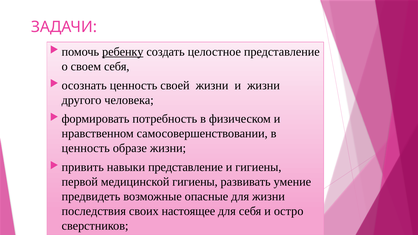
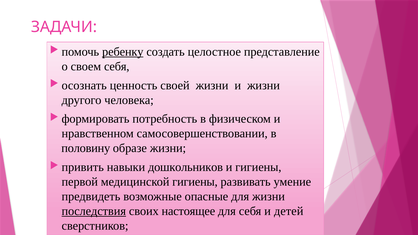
ценность: ценность -> половину (86, 148)
навыки представление: представление -> дошкольников (186, 167)
последствия underline: none -> present (94, 211)
остро: остро -> детей (289, 211)
